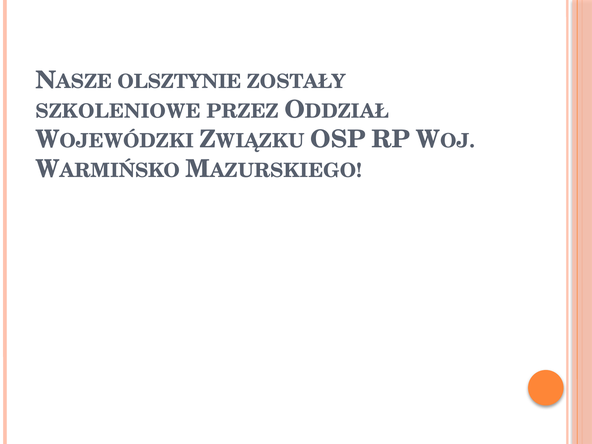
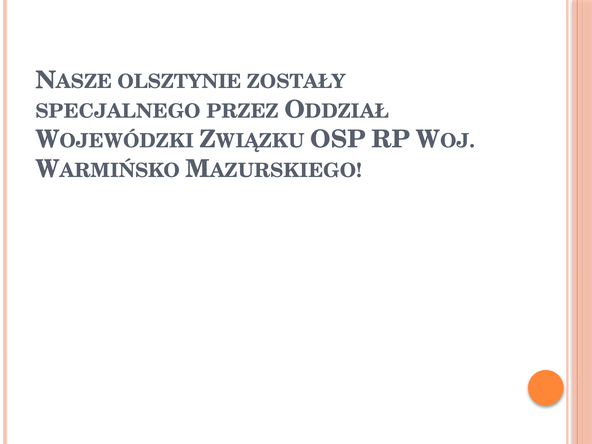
SZKOLENIOWE: SZKOLENIOWE -> SPECJALNEGO (118, 111)
